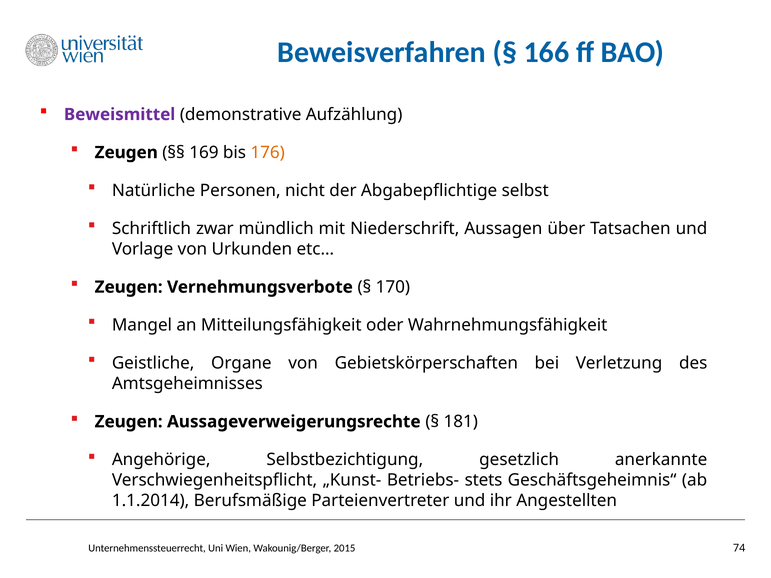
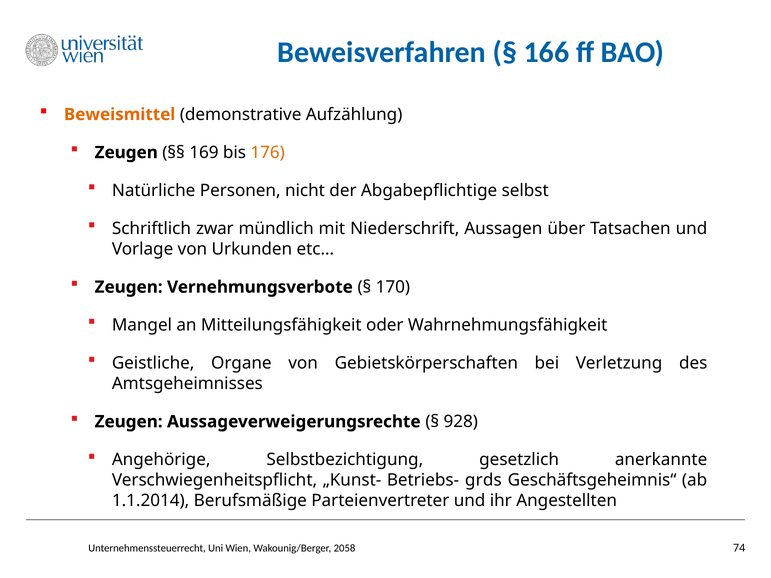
Beweismittel colour: purple -> orange (120, 115)
181: 181 -> 928 (461, 422)
stets: stets -> grds (483, 480)
2015: 2015 -> 2058 (345, 549)
